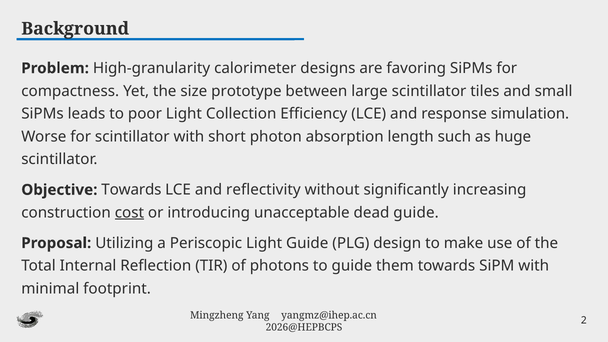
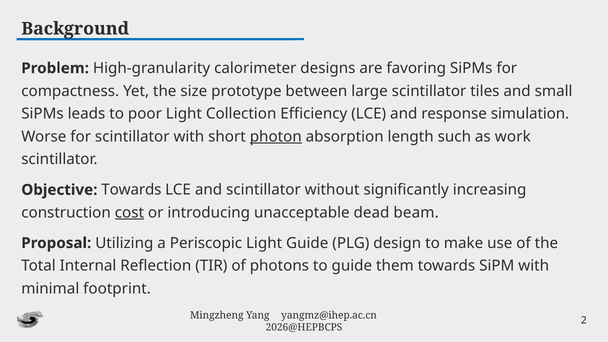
photon underline: none -> present (276, 137)
huge: huge -> work (513, 137)
and reflectivity: reflectivity -> scintillator (263, 190)
dead guide: guide -> beam (416, 213)
